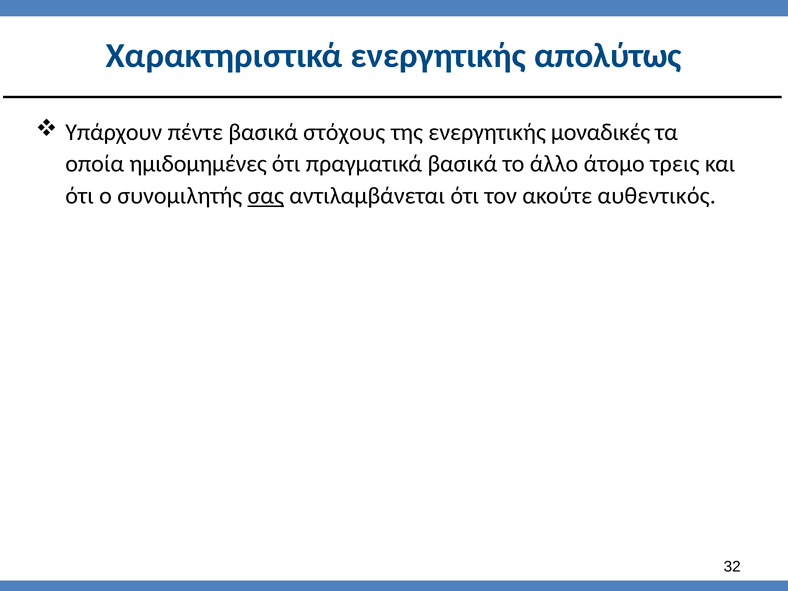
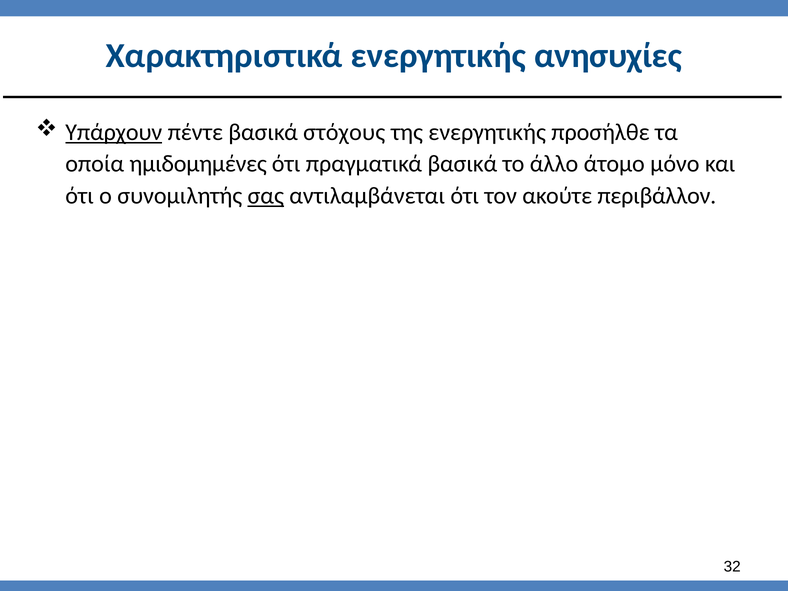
απολύτως: απολύτως -> ανησυχίες (608, 56)
Υπάρχουν underline: none -> present (114, 132)
μοναδικές: μοναδικές -> προσήλθε (600, 132)
τρεις: τρεις -> μόνο (675, 164)
αυθεντικός: αυθεντικός -> περιβάλλον (657, 196)
